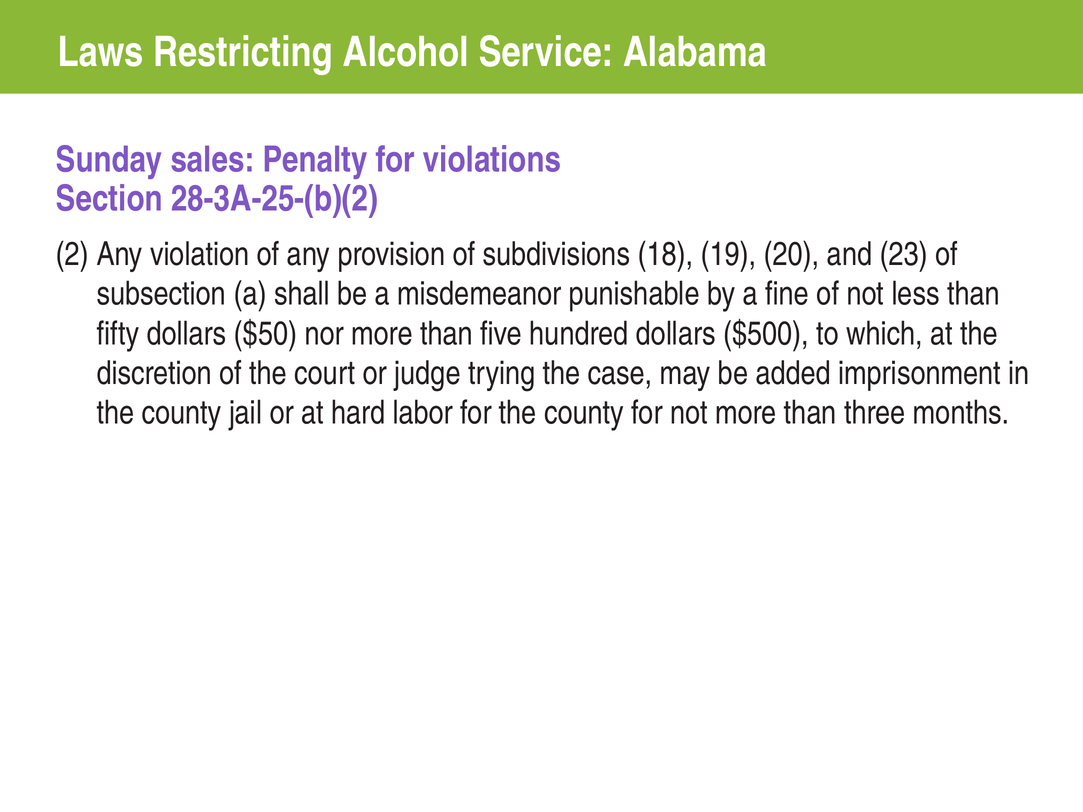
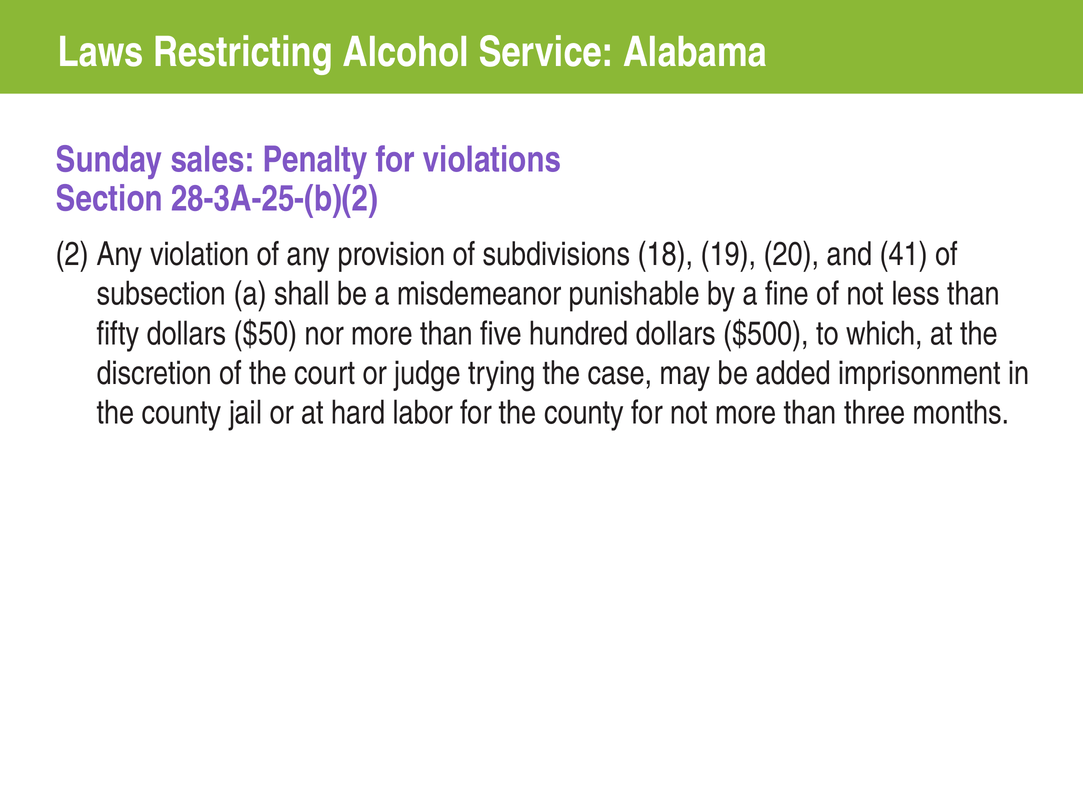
23: 23 -> 41 (904, 254)
